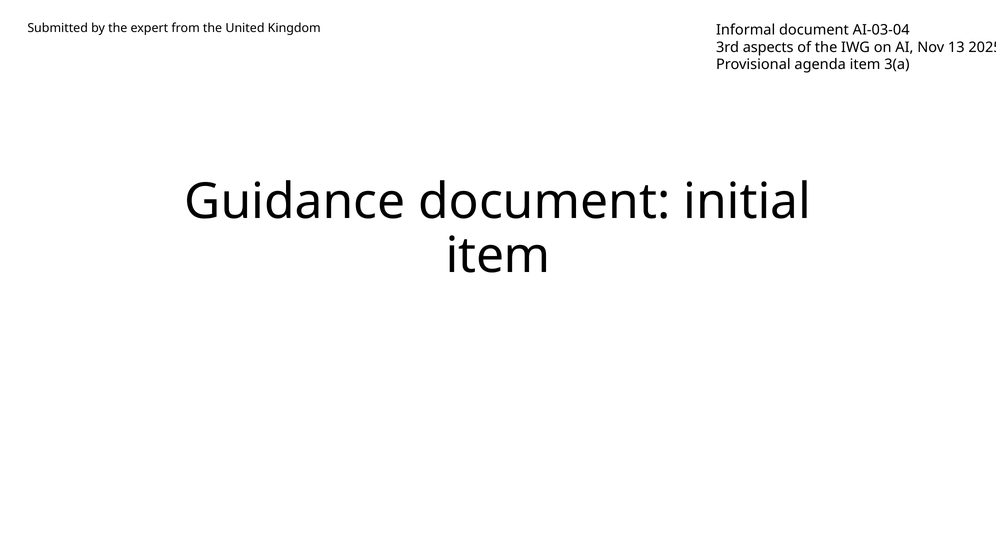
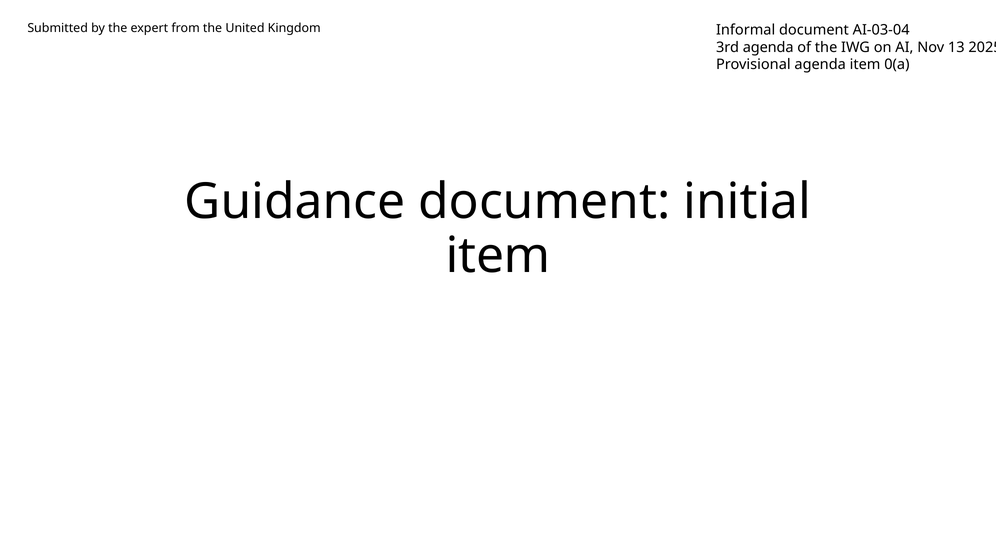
3rd aspects: aspects -> agenda (768, 47)
3(a: 3(a -> 0(a (897, 65)
